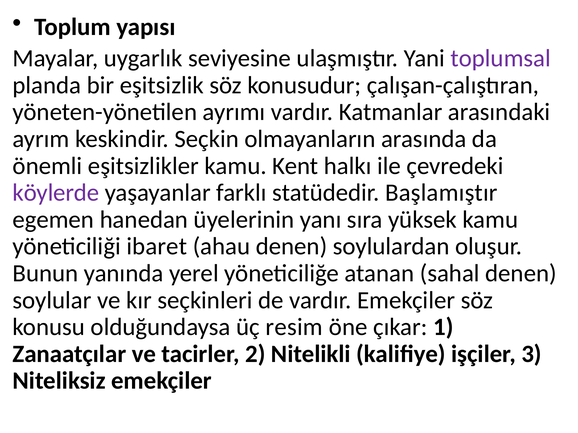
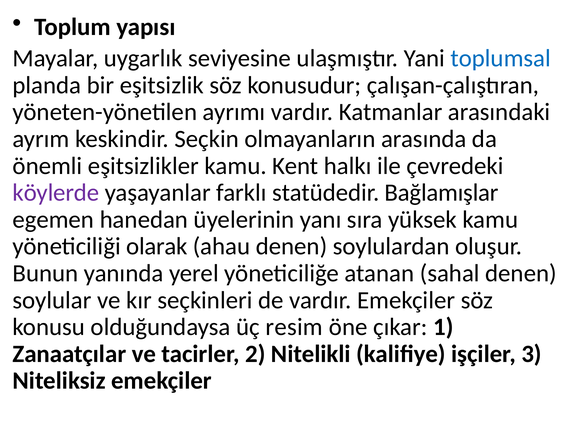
toplumsal colour: purple -> blue (501, 58)
Başlamıştır: Başlamıştır -> Bağlamışlar (442, 193)
ibaret: ibaret -> olarak (157, 247)
